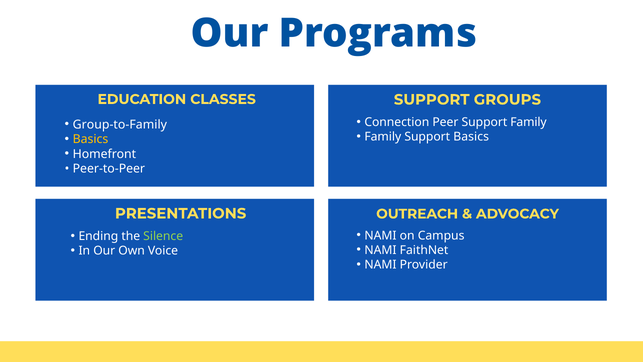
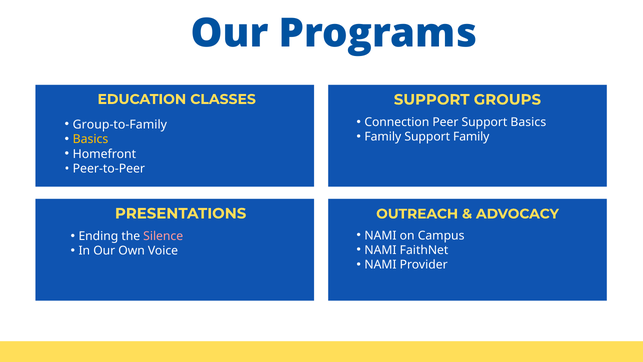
Support Family: Family -> Basics (528, 122)
Support Basics: Basics -> Family (471, 137)
Silence colour: light green -> pink (163, 236)
